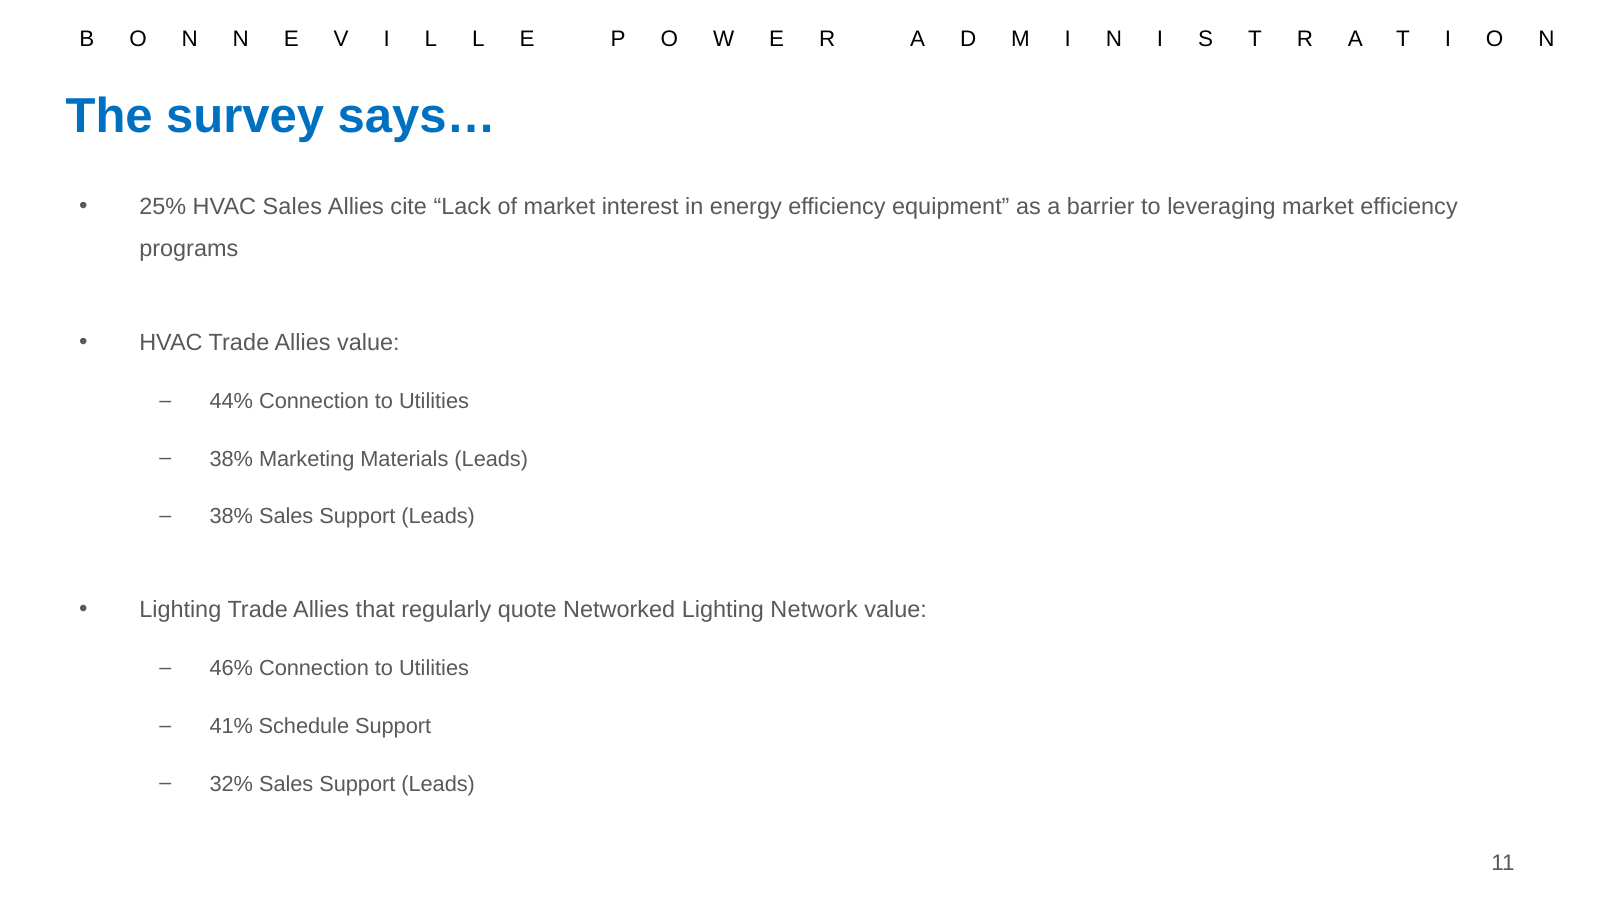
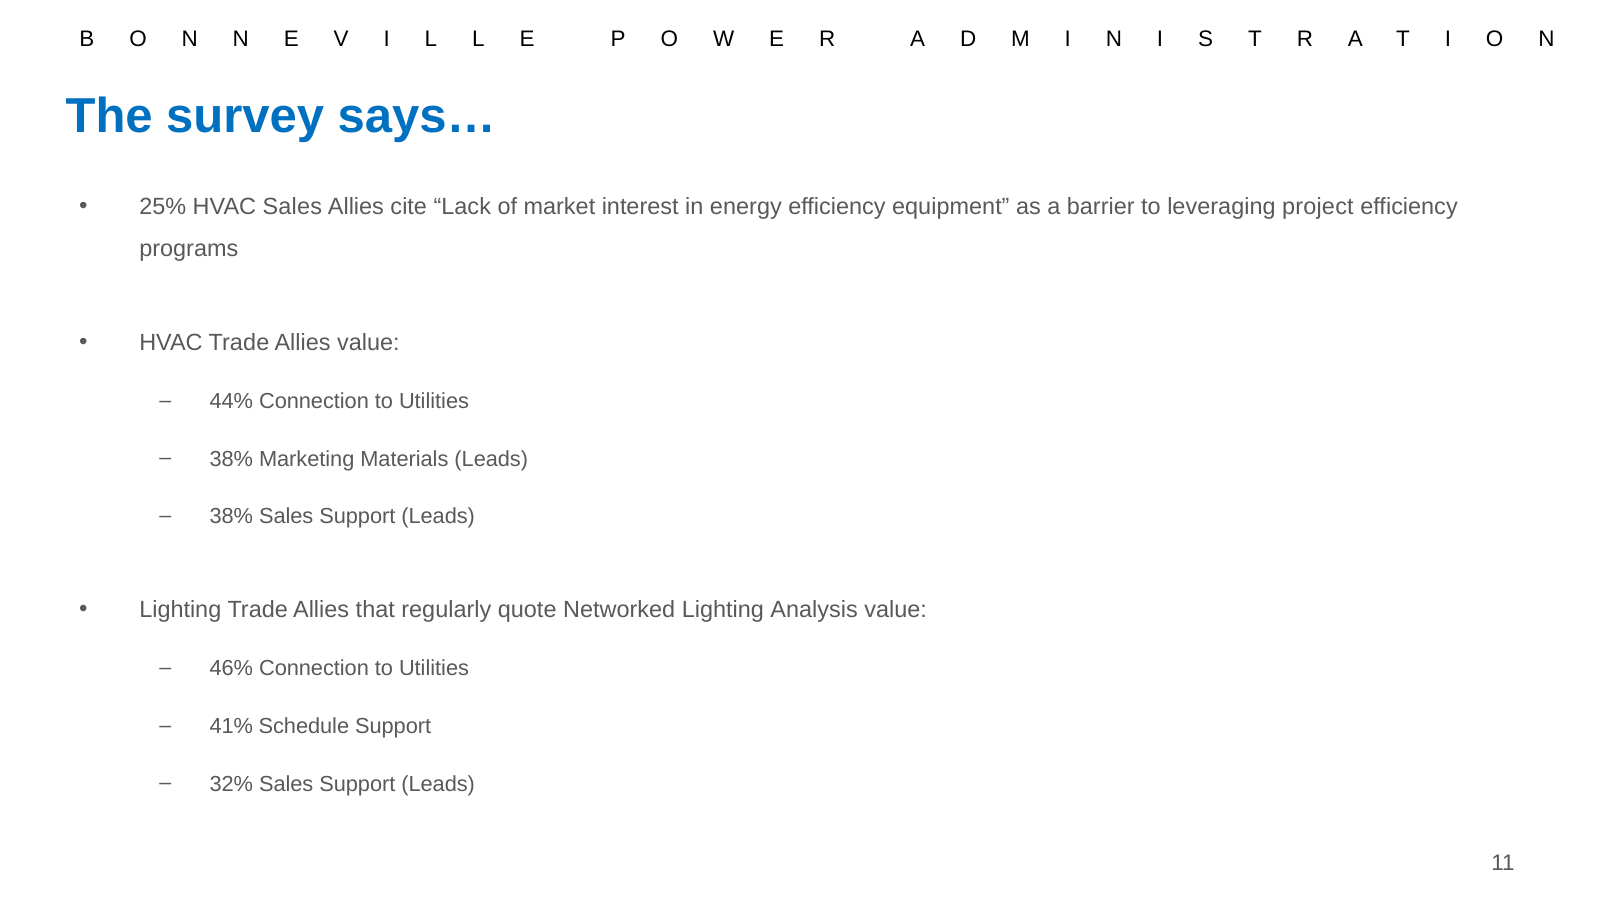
leveraging market: market -> project (1318, 206)
Network: Network -> Analysis (814, 610)
